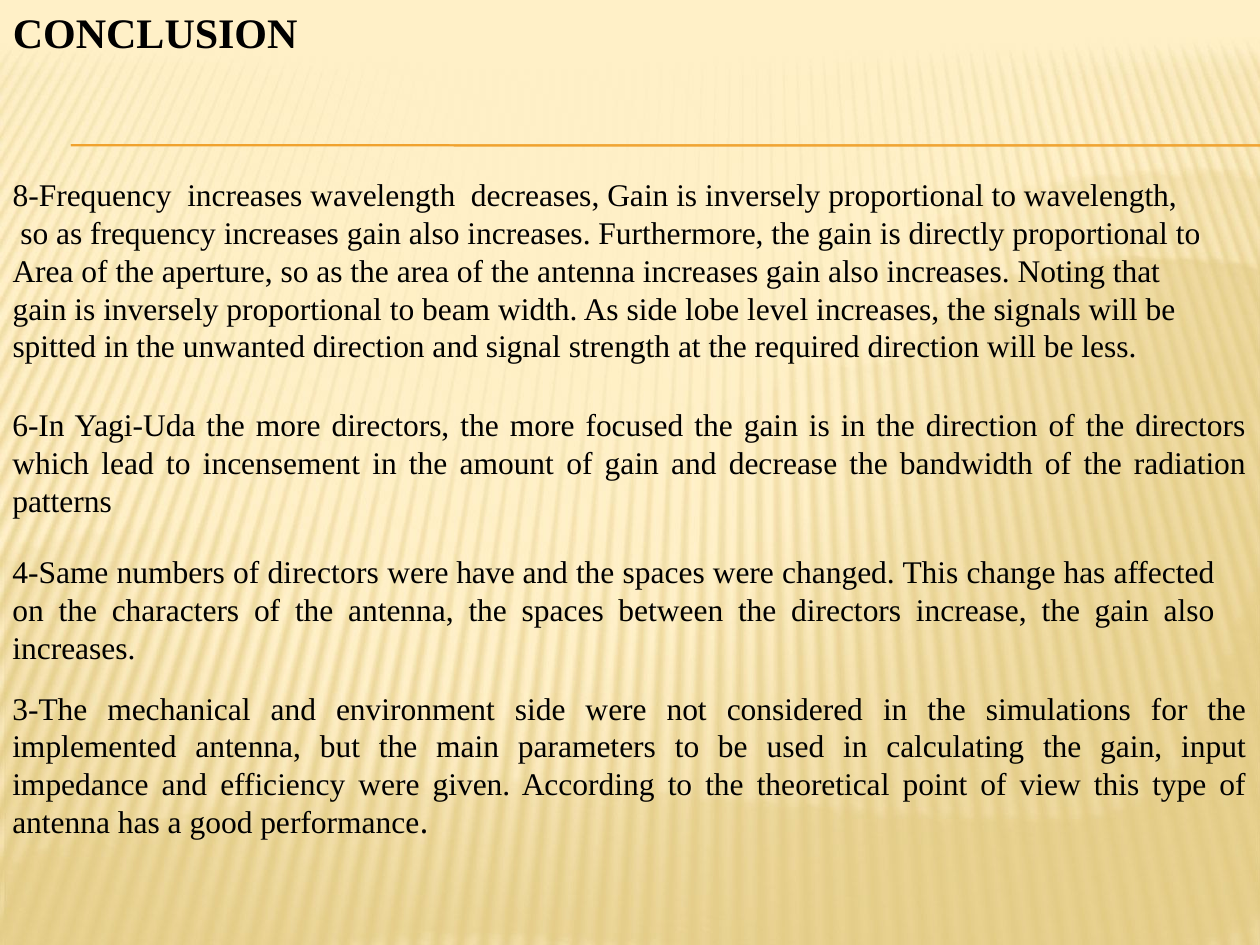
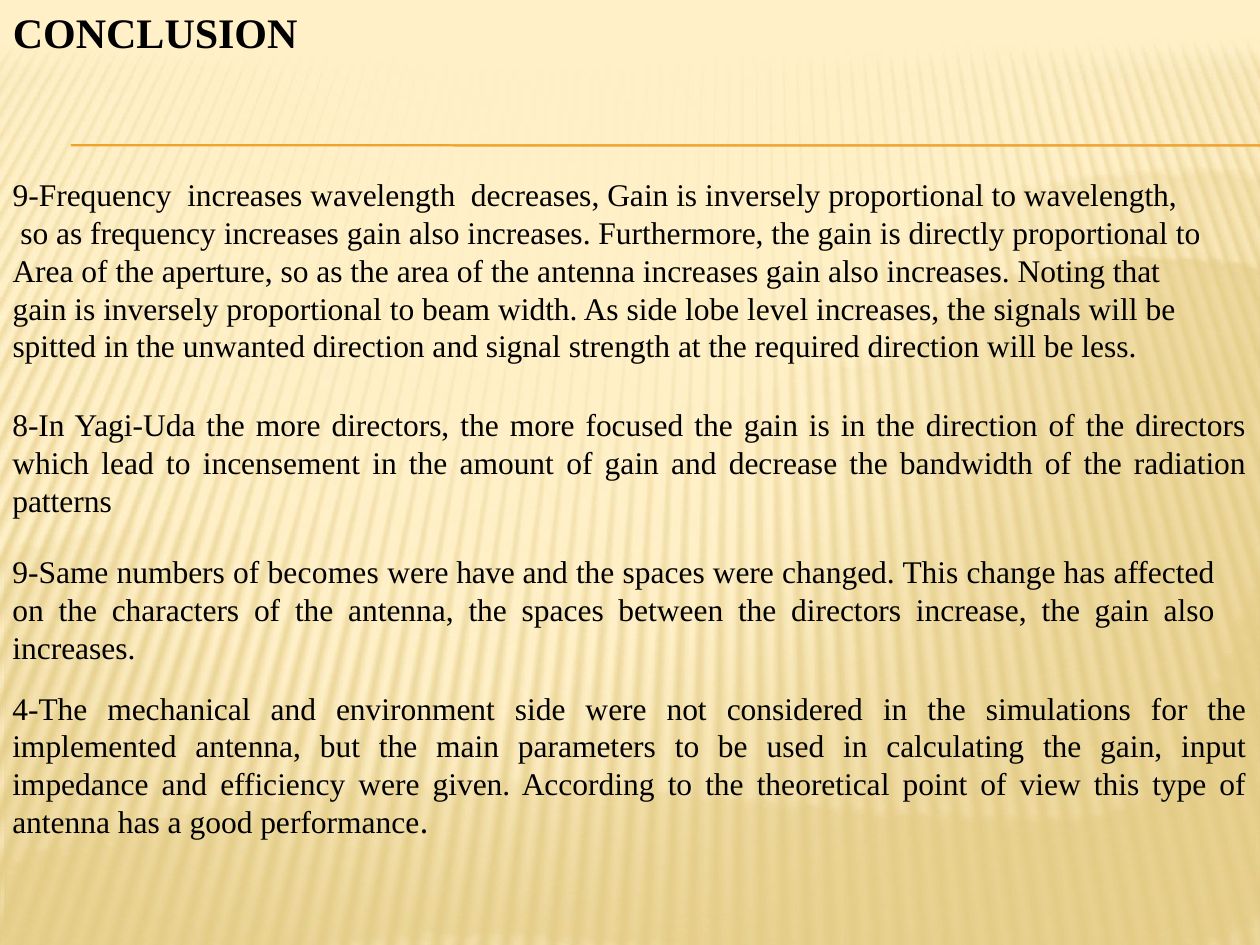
8-Frequency: 8-Frequency -> 9-Frequency (92, 196)
6-In: 6-In -> 8-In (39, 426)
4-Same: 4-Same -> 9-Same (60, 573)
of directors: directors -> becomes (323, 573)
3-The: 3-The -> 4-The (50, 710)
